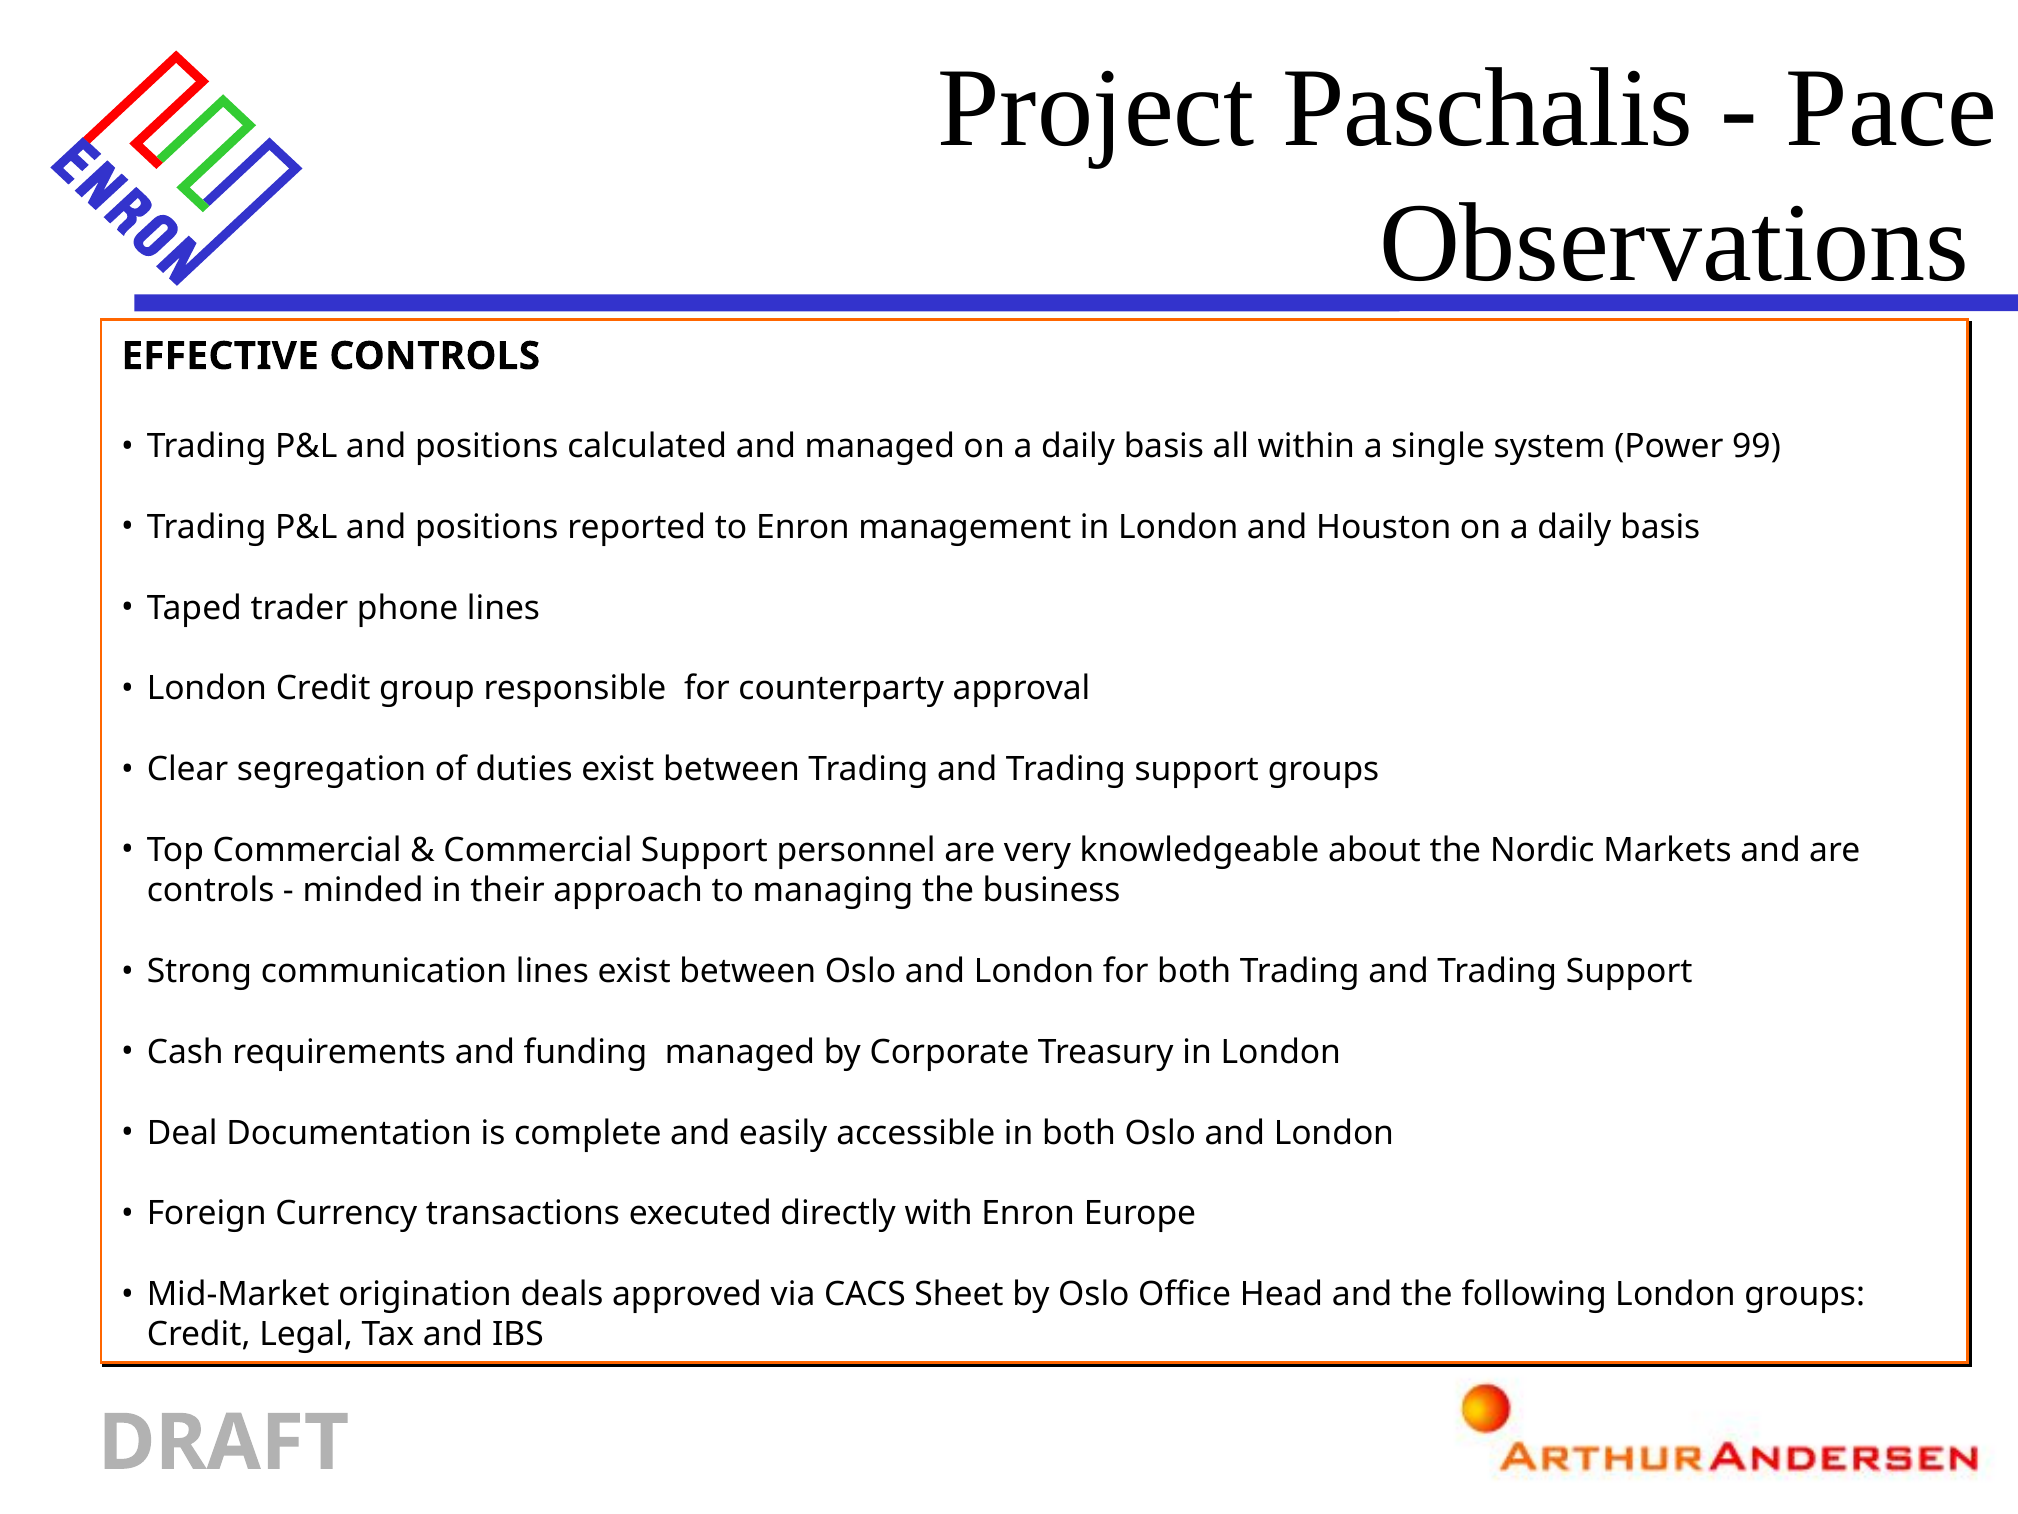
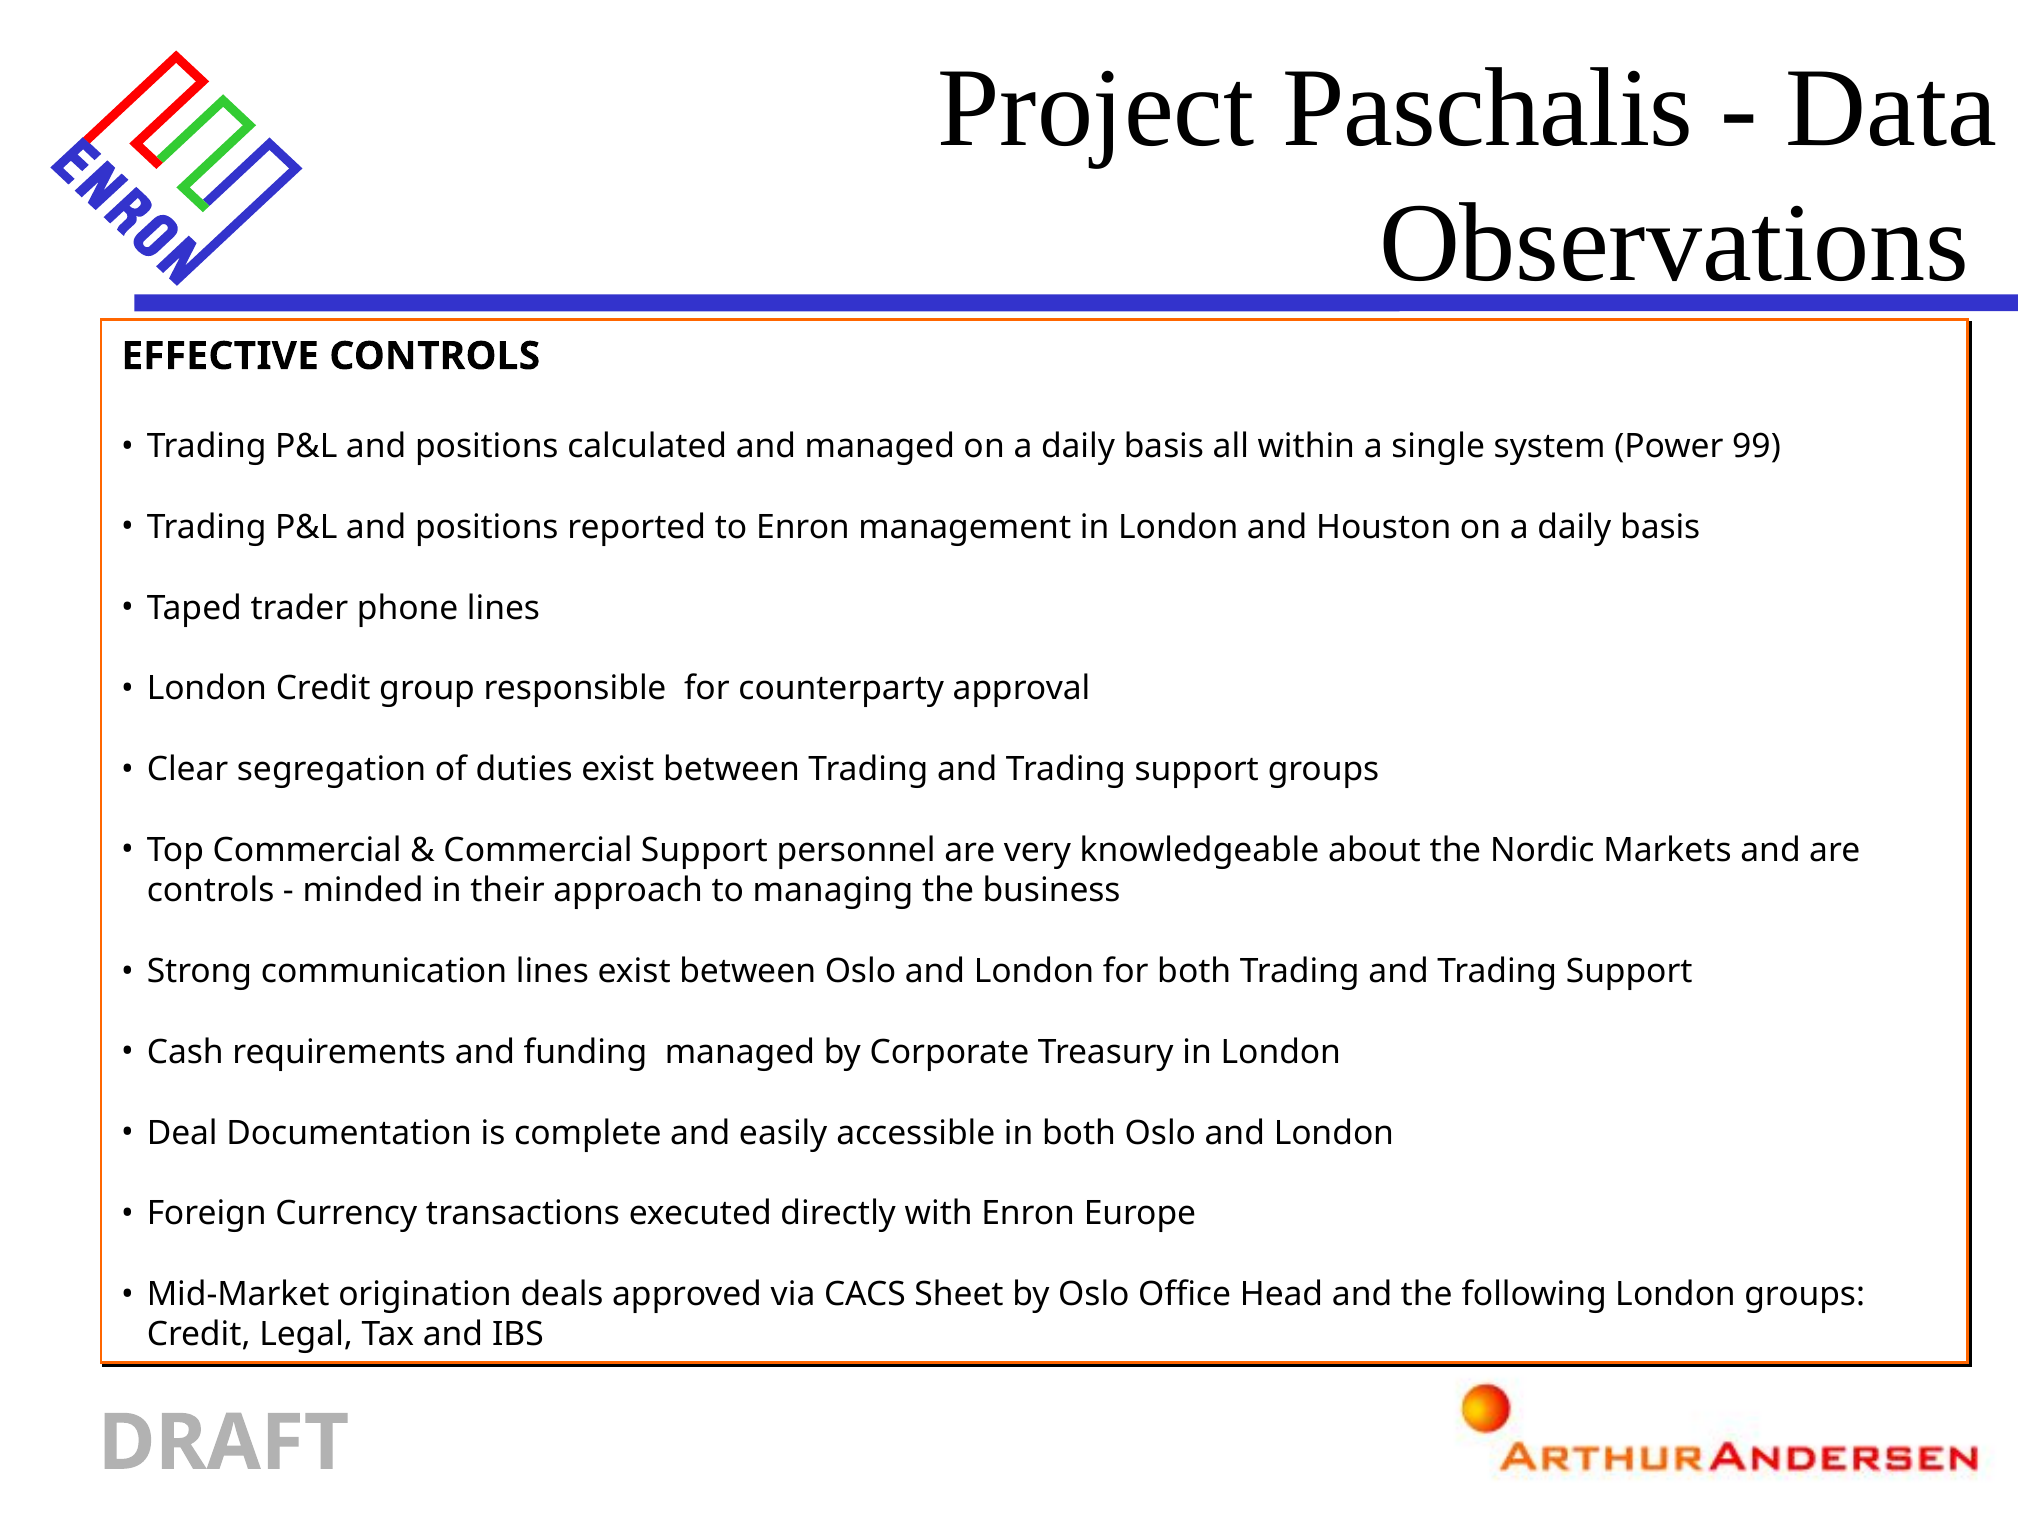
Pace: Pace -> Data (1891, 109)
